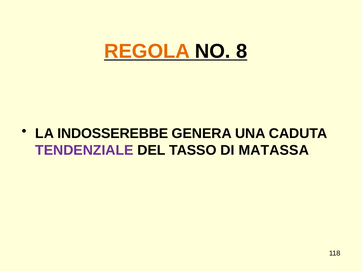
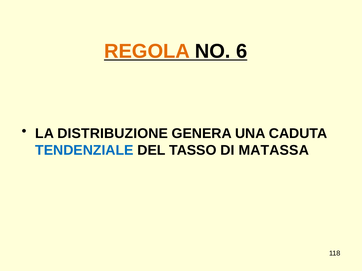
8: 8 -> 6 (242, 51)
INDOSSEREBBE: INDOSSEREBBE -> DISTRIBUZIONE (113, 134)
TENDENZIALE colour: purple -> blue (84, 151)
